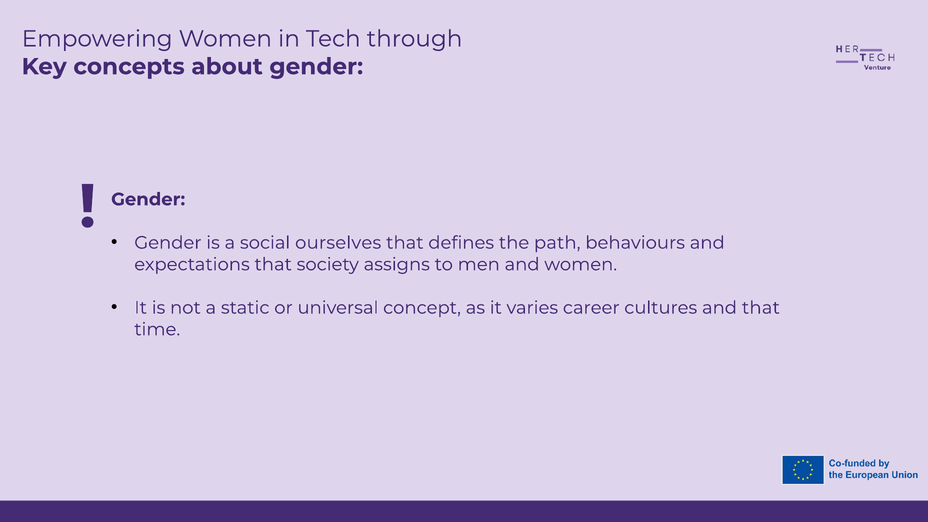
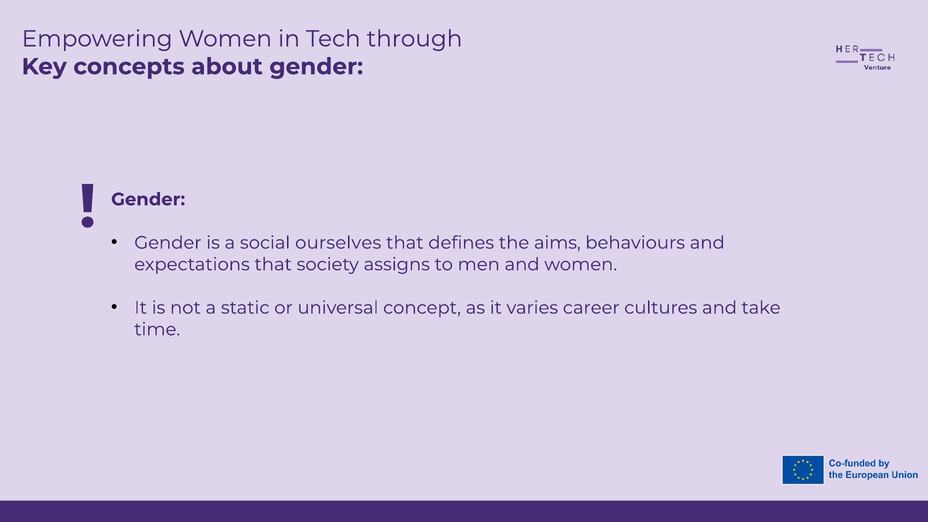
path: path -> aims (557, 243)
and that: that -> take (761, 308)
